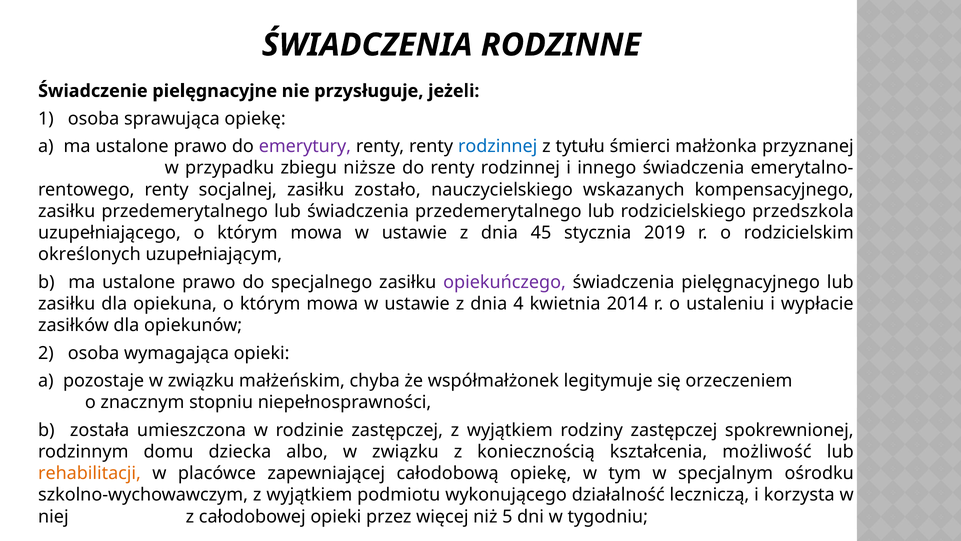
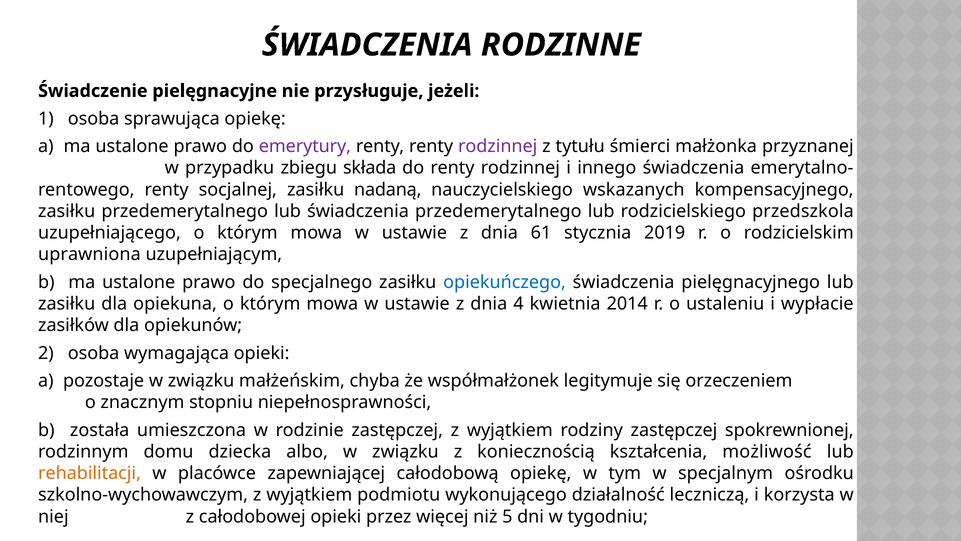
rodzinnej colour: blue -> purple (498, 146)
niższe: niższe -> składa (370, 168)
zostało: zostało -> nadaną (388, 189)
45: 45 -> 61 (541, 233)
określonych: określonych -> uprawniona (89, 254)
opiekuńczego colour: purple -> blue (505, 282)
